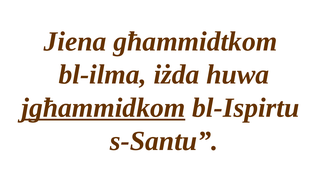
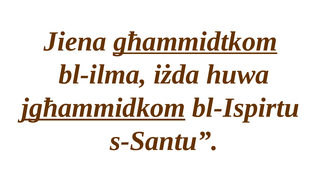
għammidtkom underline: none -> present (195, 41)
